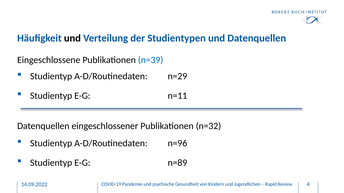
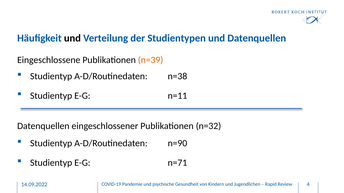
n=39 colour: blue -> orange (151, 60)
n=29: n=29 -> n=38 (177, 77)
n=96: n=96 -> n=90 (177, 144)
n=89: n=89 -> n=71 (177, 163)
